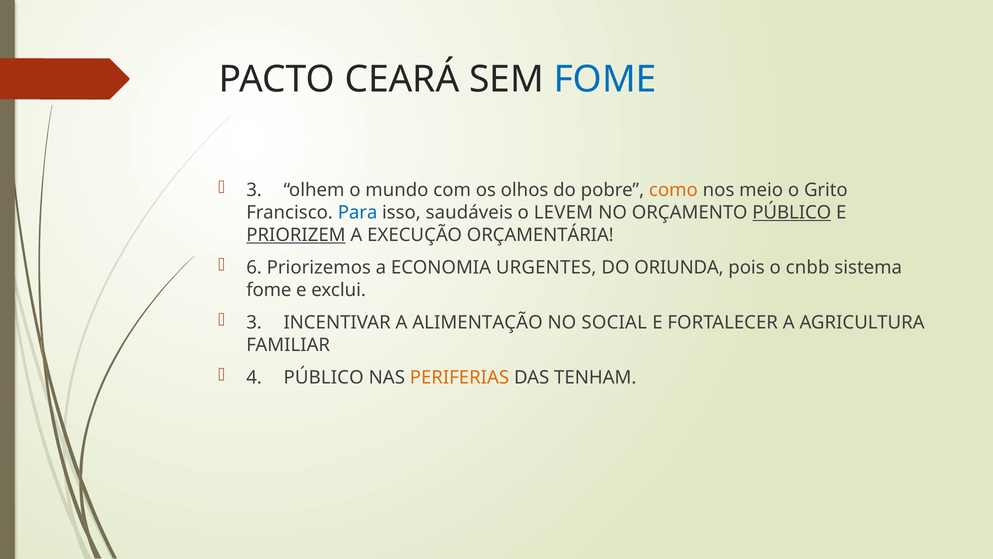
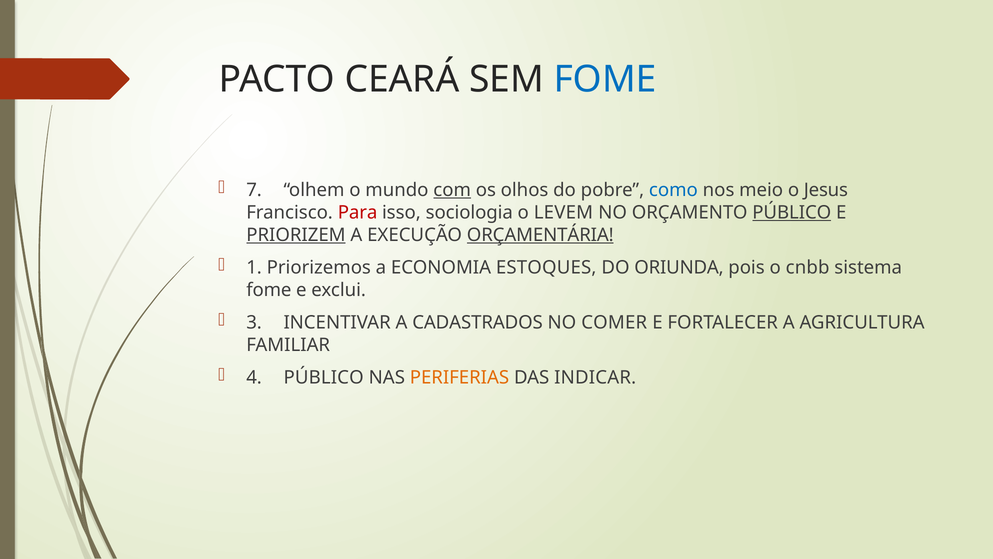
3: 3 -> 7 (254, 190)
com underline: none -> present (452, 190)
como colour: orange -> blue (673, 190)
Grito: Grito -> Jesus (826, 190)
Para colour: blue -> red (358, 212)
saudáveis: saudáveis -> sociologia (469, 212)
ORÇAMENTÁRIA underline: none -> present (540, 235)
6: 6 -> 1 (254, 267)
URGENTES: URGENTES -> ESTOQUES (546, 267)
ALIMENTAÇÃO: ALIMENTAÇÃO -> CADASTRADOS (478, 322)
SOCIAL: SOCIAL -> COMER (614, 322)
TENHAM: TENHAM -> INDICAR (595, 377)
